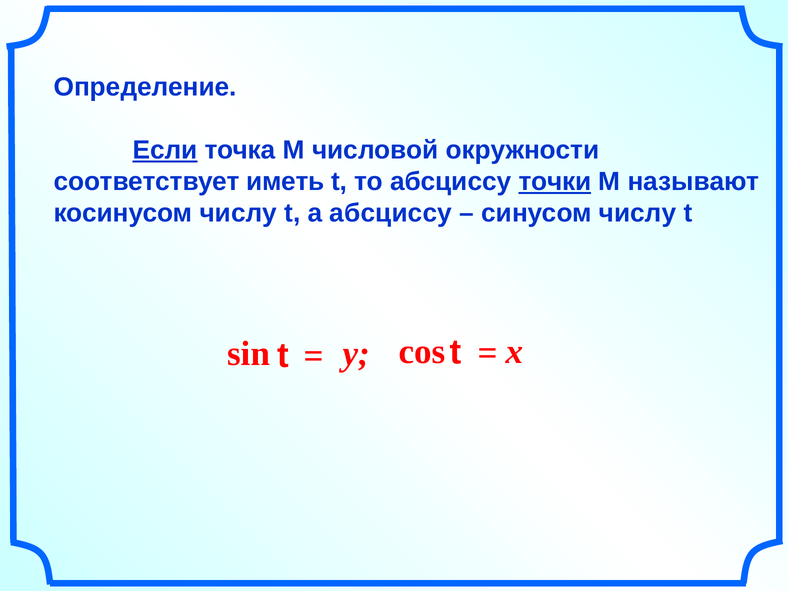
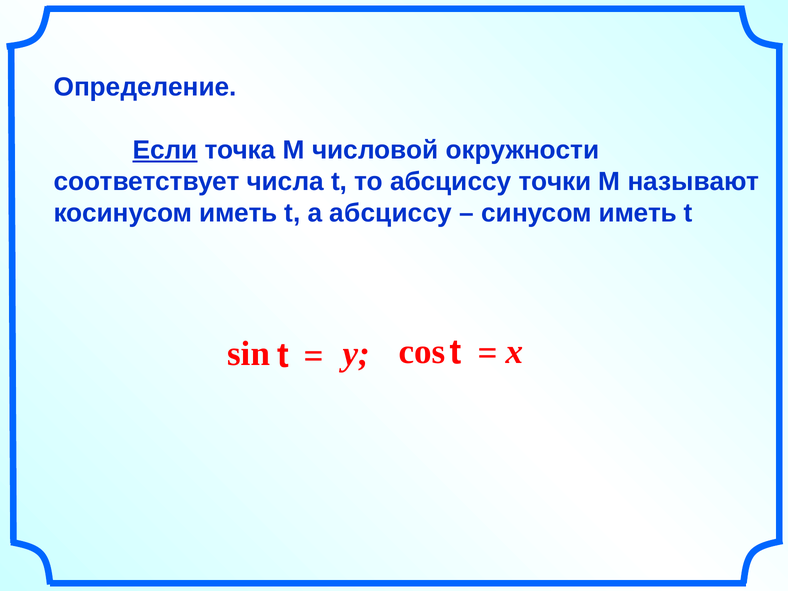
иметь: иметь -> числа (285, 182)
точки underline: present -> none (555, 182)
косинусом числу: числу -> иметь (238, 213)
синусом числу: числу -> иметь (638, 213)
